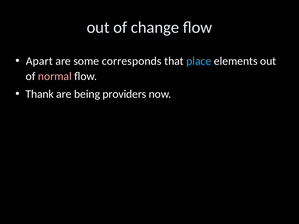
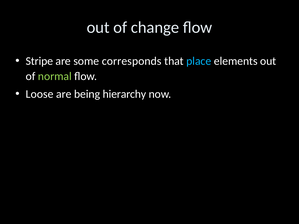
Apart: Apart -> Stripe (39, 61)
normal colour: pink -> light green (55, 76)
Thank: Thank -> Loose (40, 94)
providers: providers -> hierarchy (124, 94)
